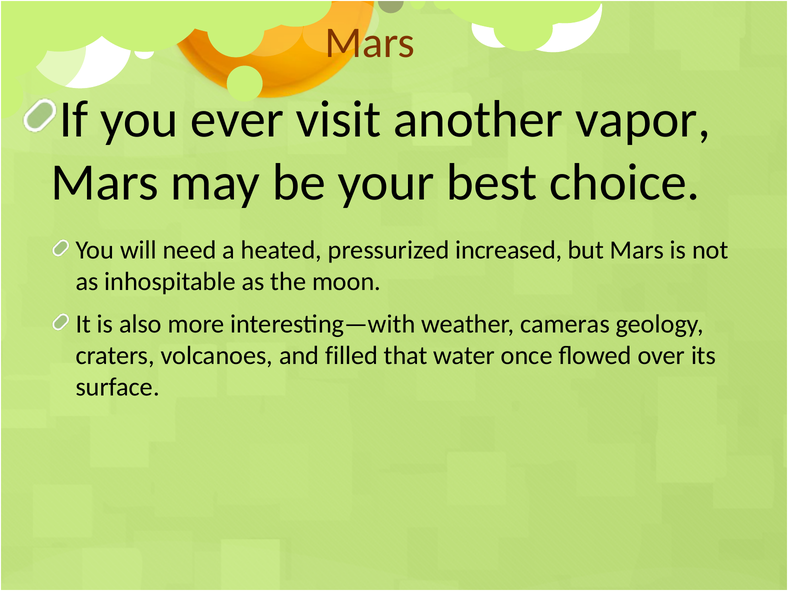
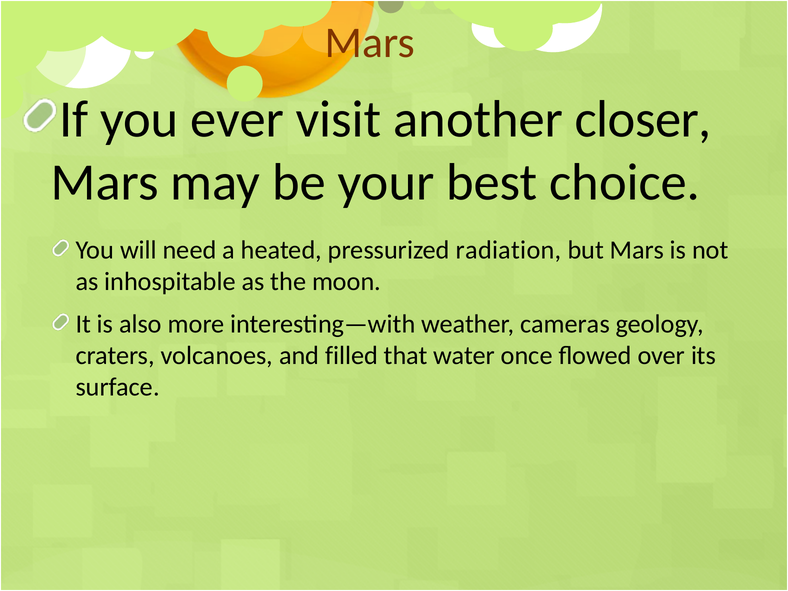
vapor: vapor -> closer (643, 119)
increased: increased -> radiation (509, 250)
